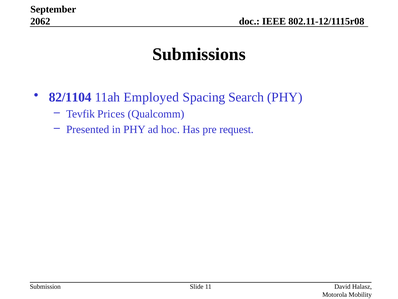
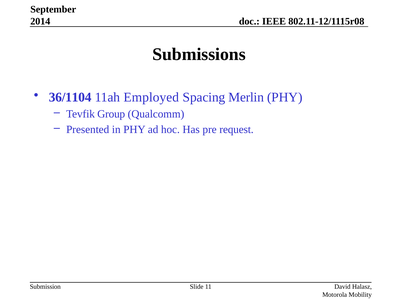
2062: 2062 -> 2014 (40, 21)
82/1104: 82/1104 -> 36/1104 (70, 97)
Search: Search -> Merlin (246, 97)
Prices: Prices -> Group (111, 114)
